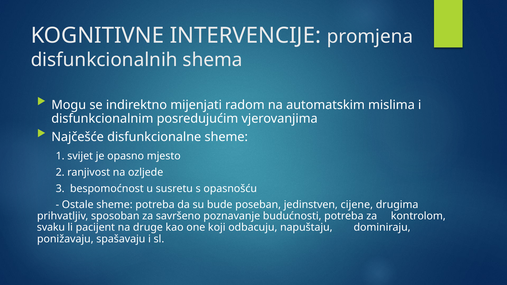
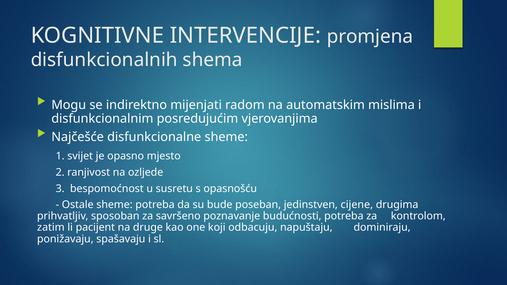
svaku: svaku -> zatim (51, 228)
